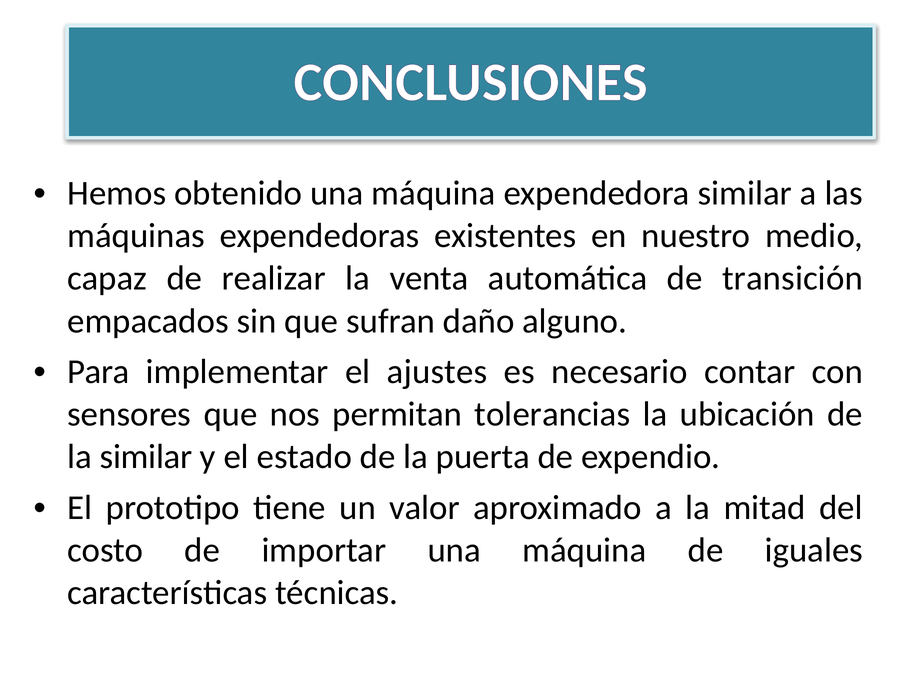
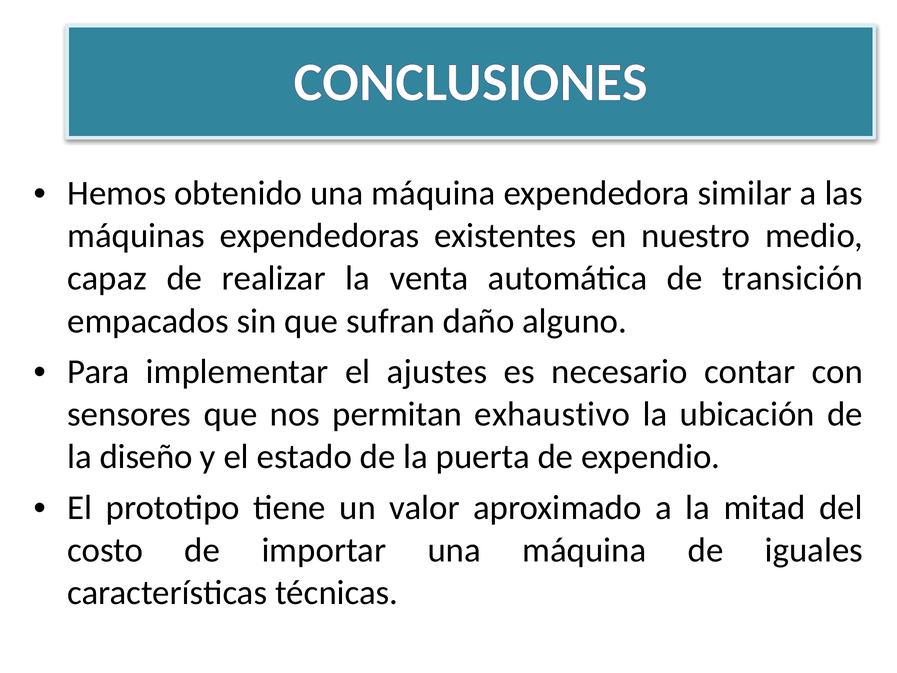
tolerancias: tolerancias -> exhaustivo (552, 414)
la similar: similar -> diseño (146, 457)
